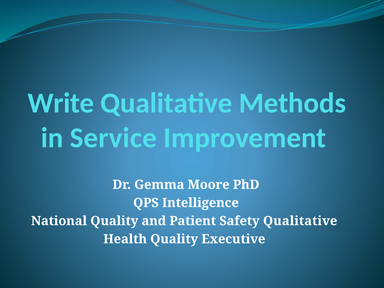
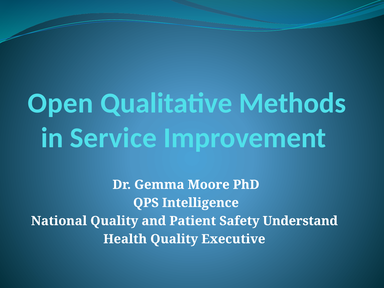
Write: Write -> Open (61, 103)
Safety Qualitative: Qualitative -> Understand (300, 221)
